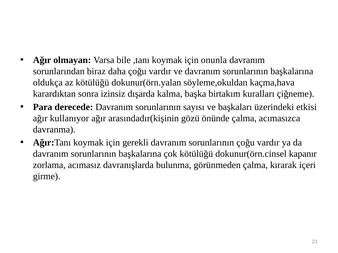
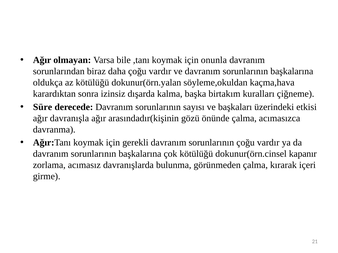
Para: Para -> Süre (43, 107)
kullanıyor: kullanıyor -> davranışla (69, 118)
